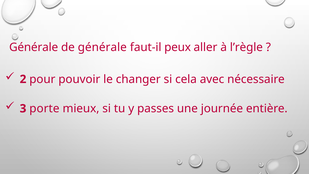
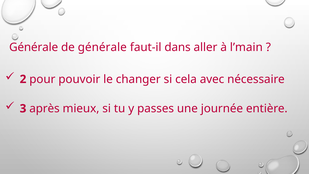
peux: peux -> dans (178, 47)
l’règle: l’règle -> l’main (246, 47)
porte: porte -> après (44, 108)
